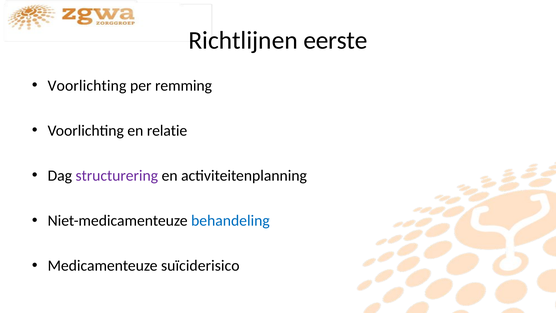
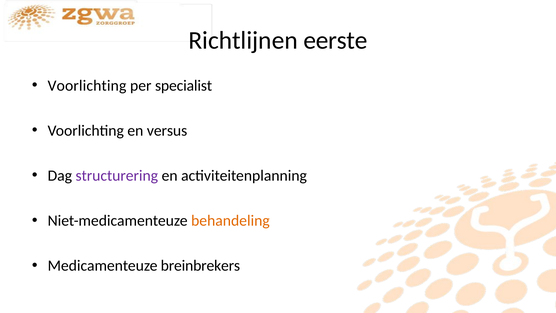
remming: remming -> specialist (184, 86)
relatie: relatie -> versus (167, 131)
behandeling colour: blue -> orange (230, 220)
suïciderisico: suïciderisico -> breinbrekers (200, 265)
